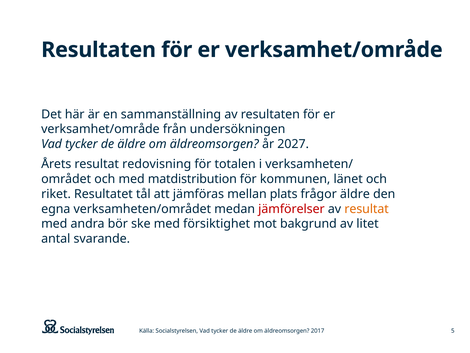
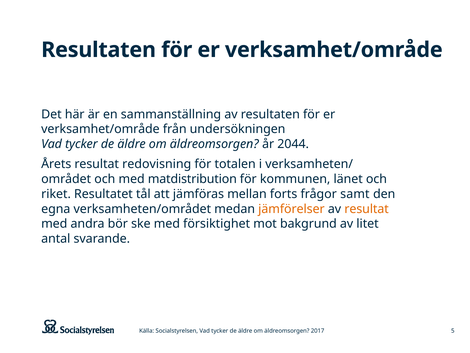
2027: 2027 -> 2044 (293, 144)
plats: plats -> forts (284, 194)
frågor äldre: äldre -> samt (355, 194)
jämförelser colour: red -> orange (291, 209)
